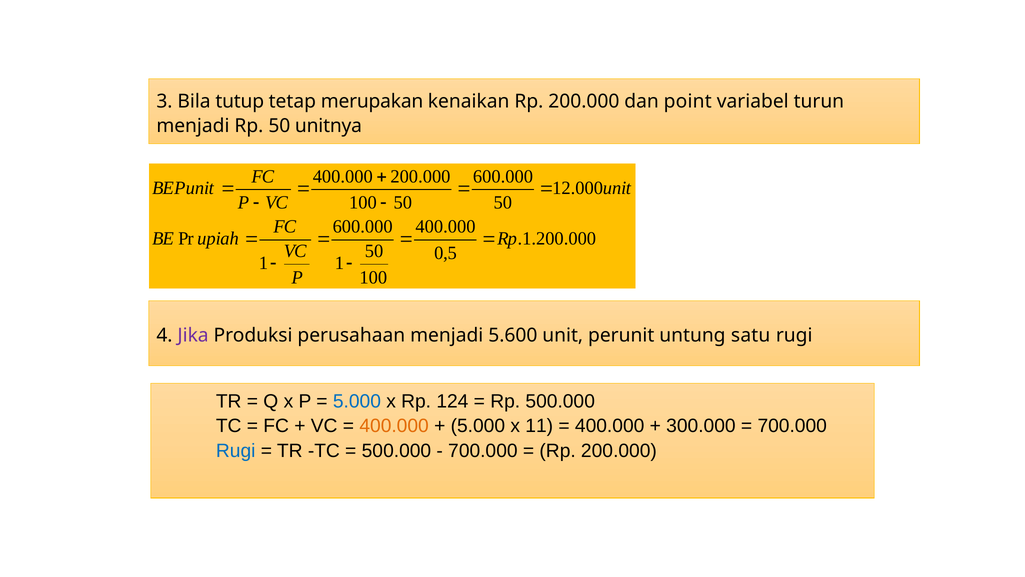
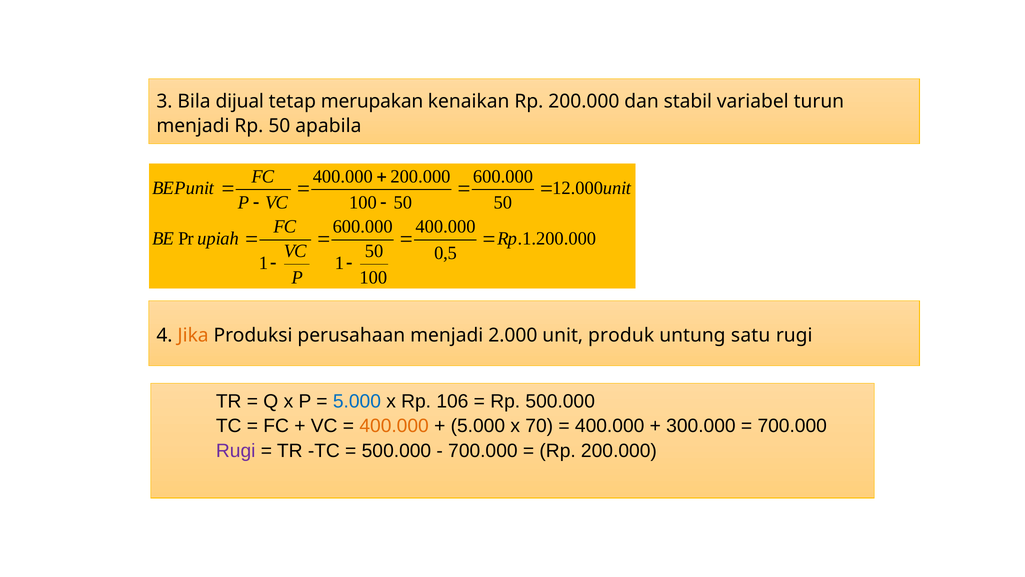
tutup: tutup -> dijual (240, 101)
point: point -> stabil (688, 101)
unitnya: unitnya -> apabila (328, 126)
Jika colour: purple -> orange (193, 335)
5.600: 5.600 -> 2.000 (513, 335)
perunit: perunit -> produk (621, 335)
124: 124 -> 106 (452, 401)
11: 11 -> 70 (539, 426)
Rugi colour: blue -> purple (236, 450)
